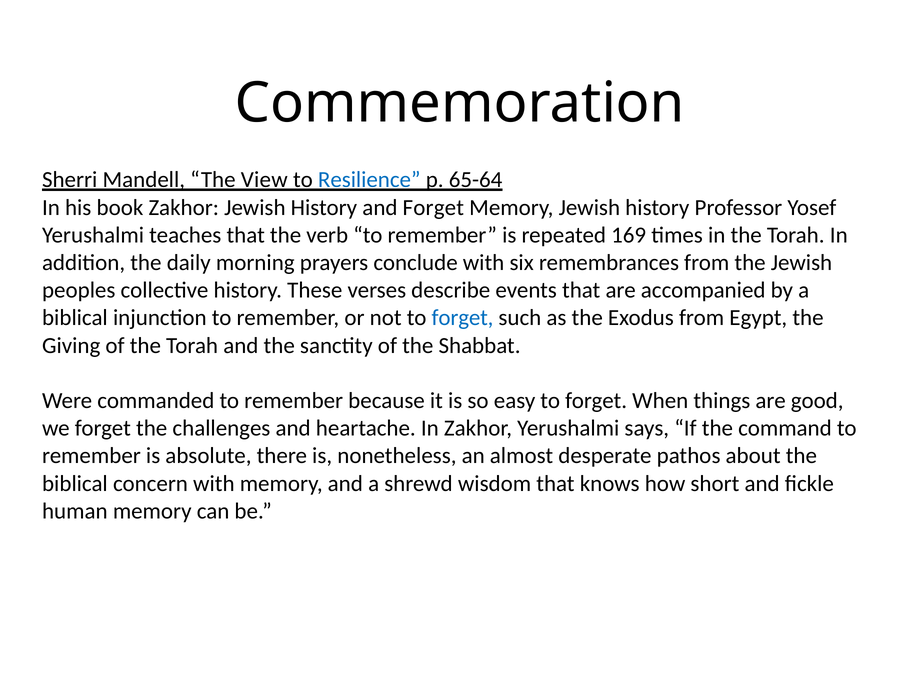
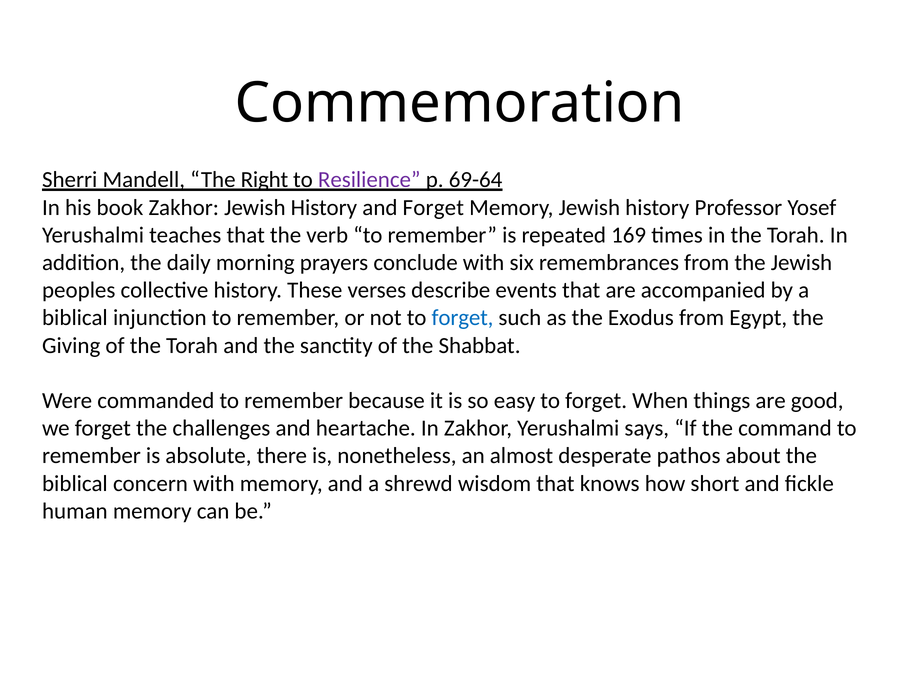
View: View -> Right (264, 180)
Resilience colour: blue -> purple (369, 180)
65-64: 65-64 -> 69-64 (476, 180)
